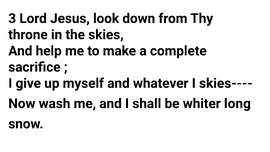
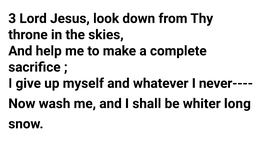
skies----: skies---- -> never---- (226, 83)
